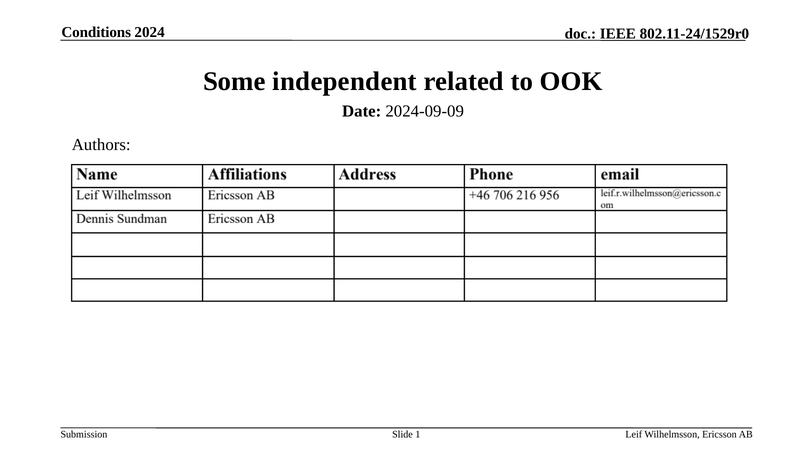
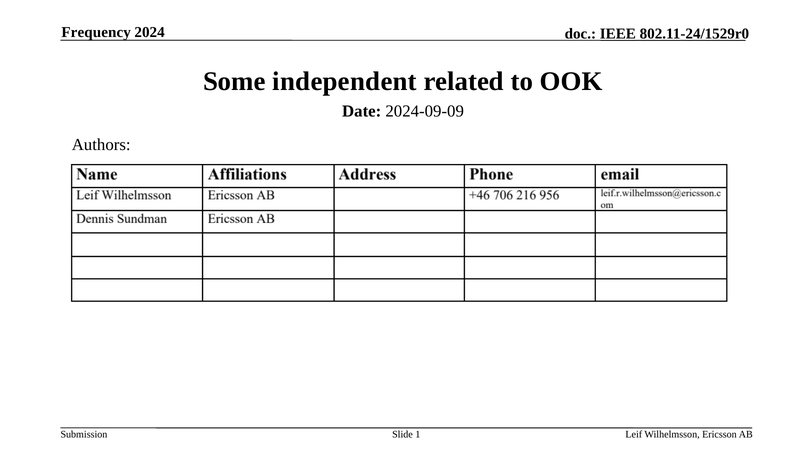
Conditions: Conditions -> Frequency (96, 32)
